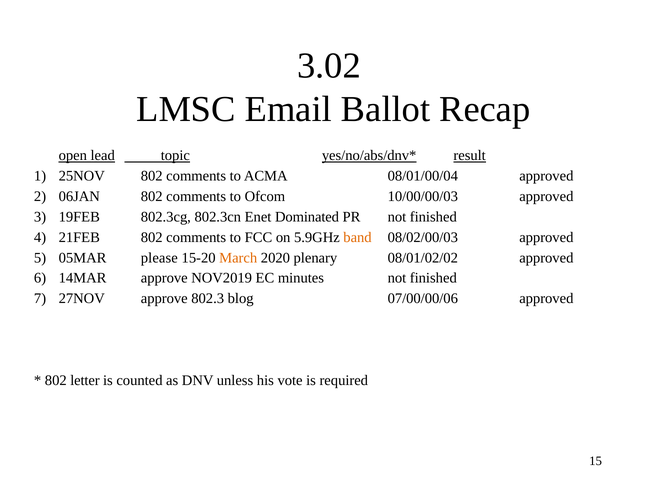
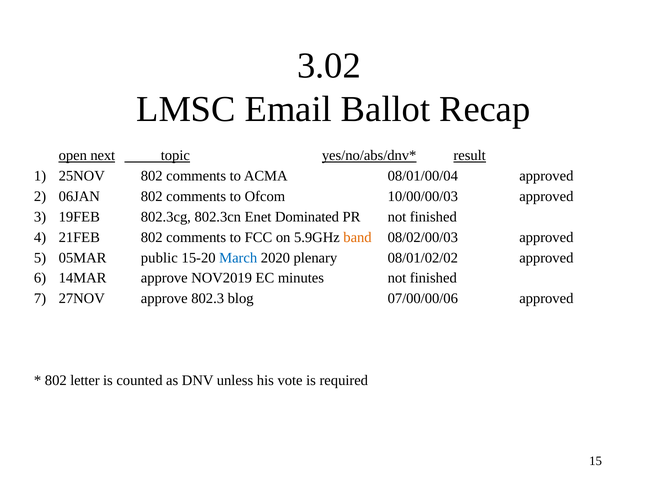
lead: lead -> next (103, 156)
please: please -> public (159, 258)
March colour: orange -> blue (238, 258)
